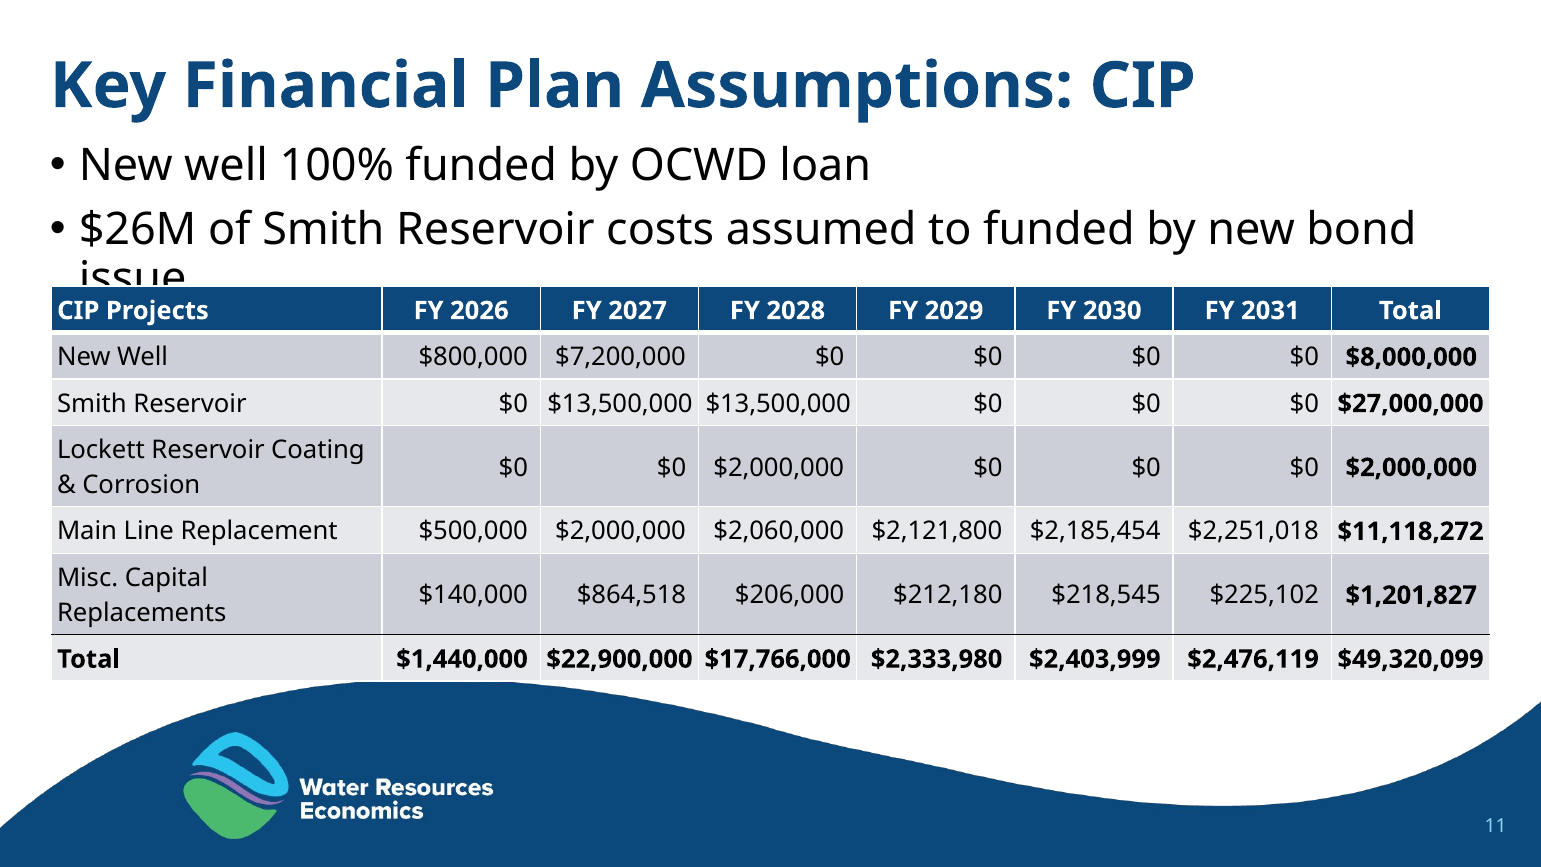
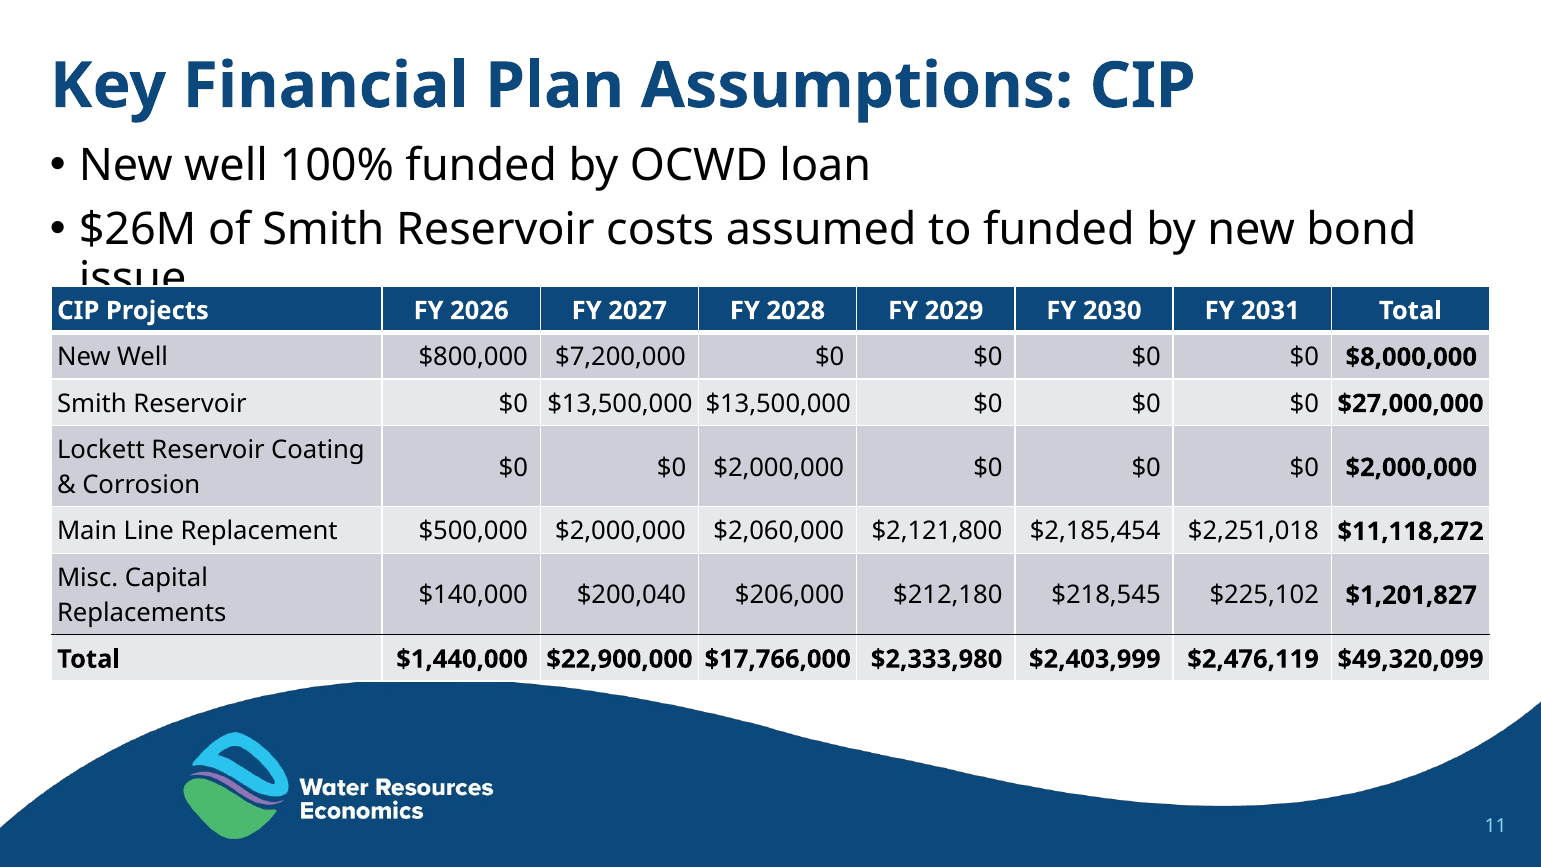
$864,518: $864,518 -> $200,040 (631, 595)
